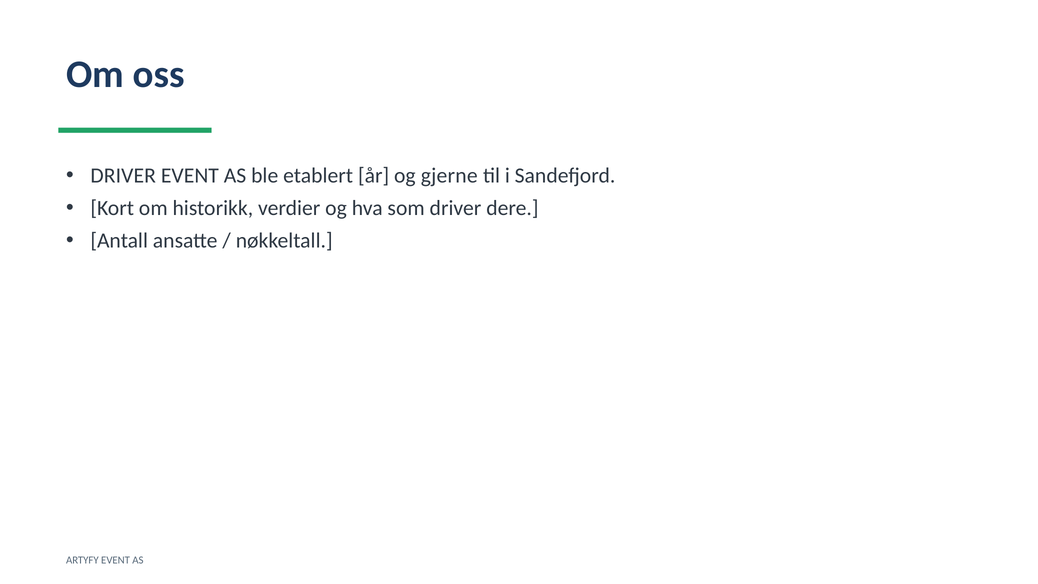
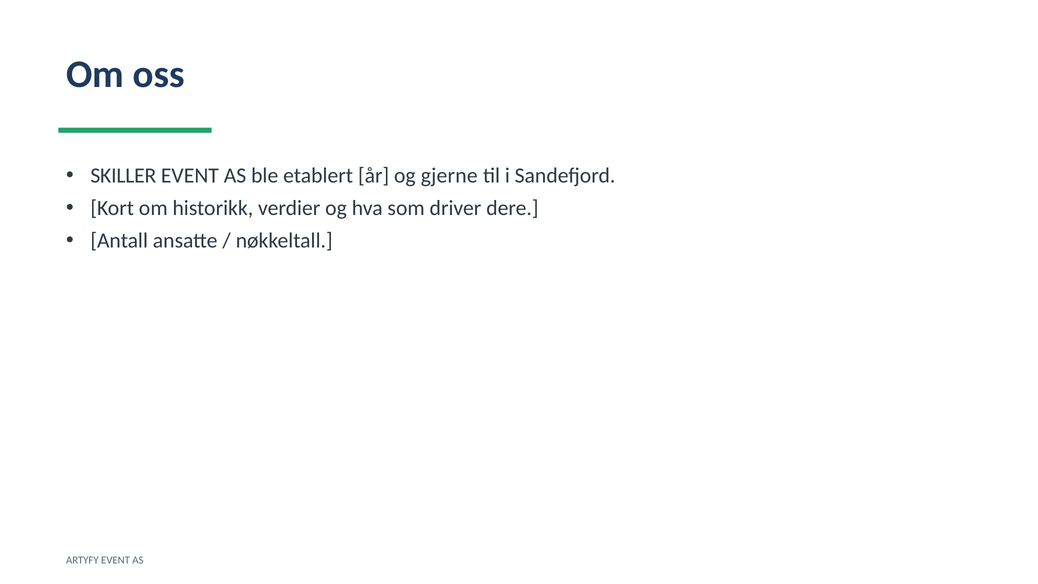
DRIVER: DRIVER -> SKILLER (123, 176)
